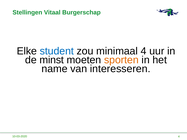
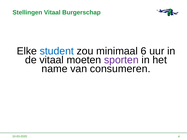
minimaal 4: 4 -> 6 (144, 51)
de minst: minst -> vitaal (52, 60)
sporten colour: orange -> purple (121, 60)
interesseren: interesseren -> consumeren (120, 69)
